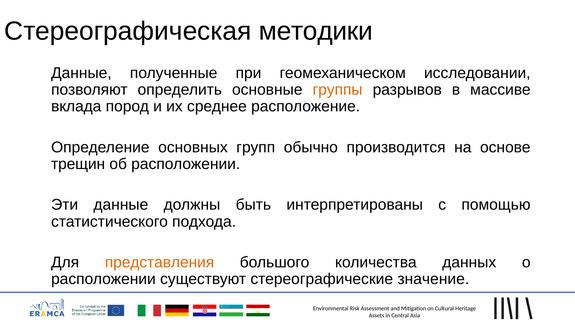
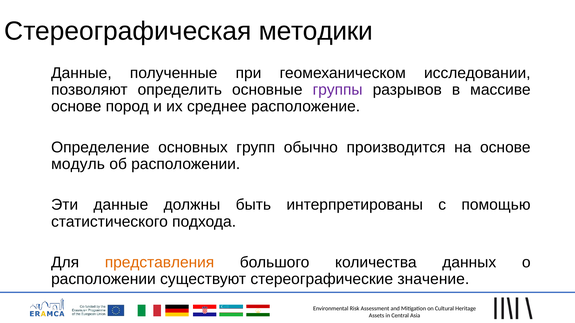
группы colour: orange -> purple (338, 90)
вклада: вклада -> основе (76, 107)
трещин: трещин -> модуль (78, 164)
